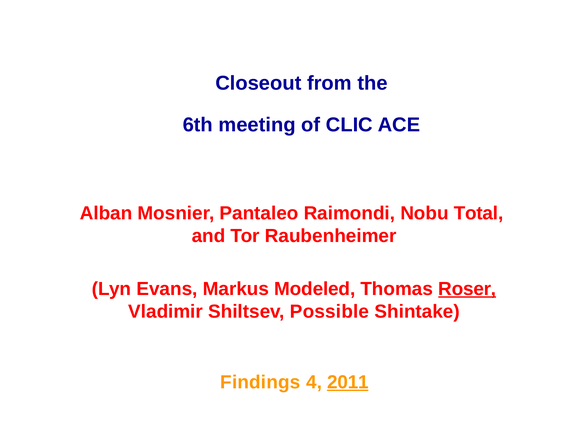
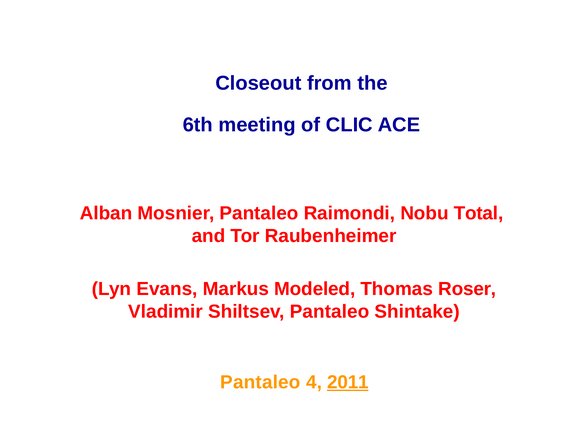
Roser underline: present -> none (467, 289)
Shiltsev Possible: Possible -> Pantaleo (330, 312)
Findings: Findings -> Pantaleo (260, 382)
